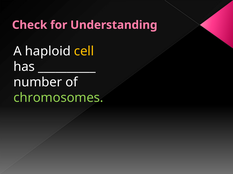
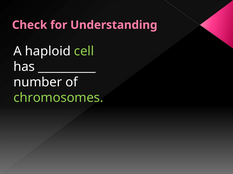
cell colour: yellow -> light green (84, 51)
